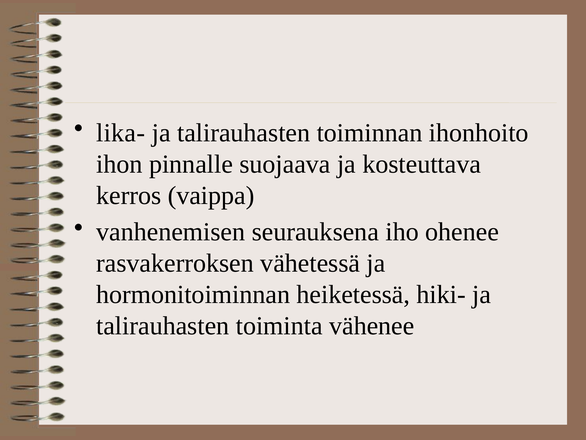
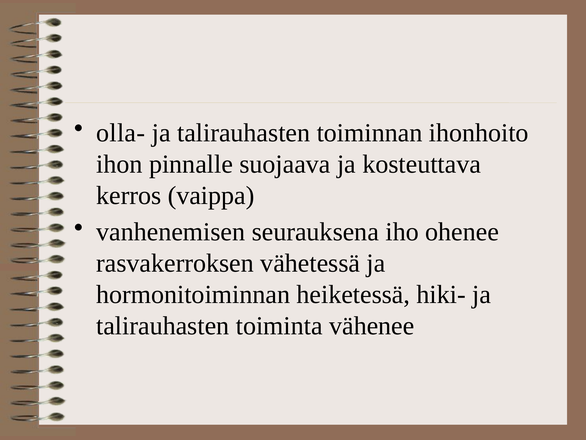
lika-: lika- -> olla- (121, 133)
